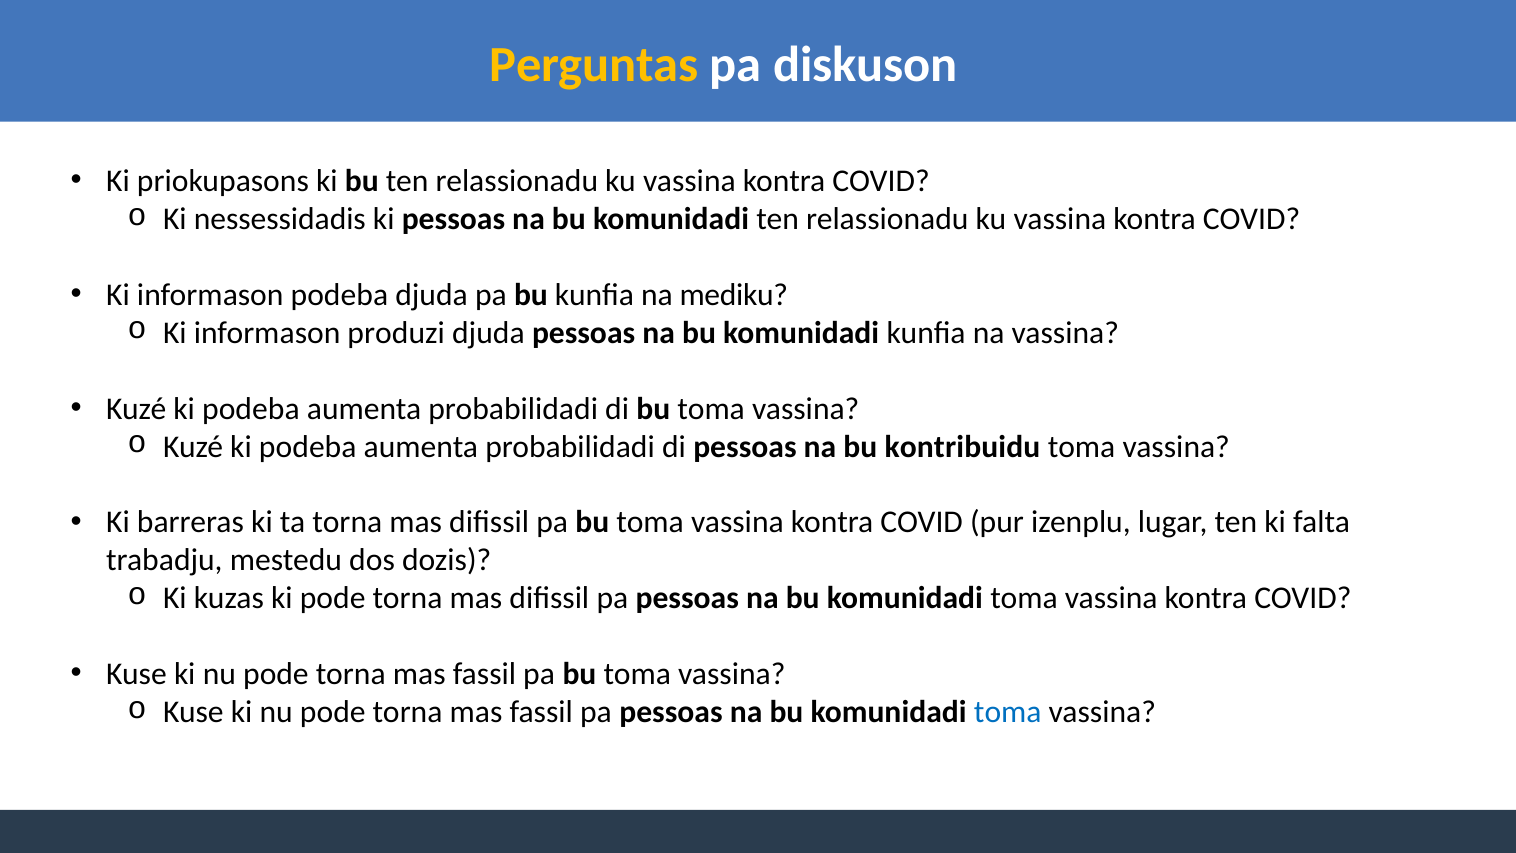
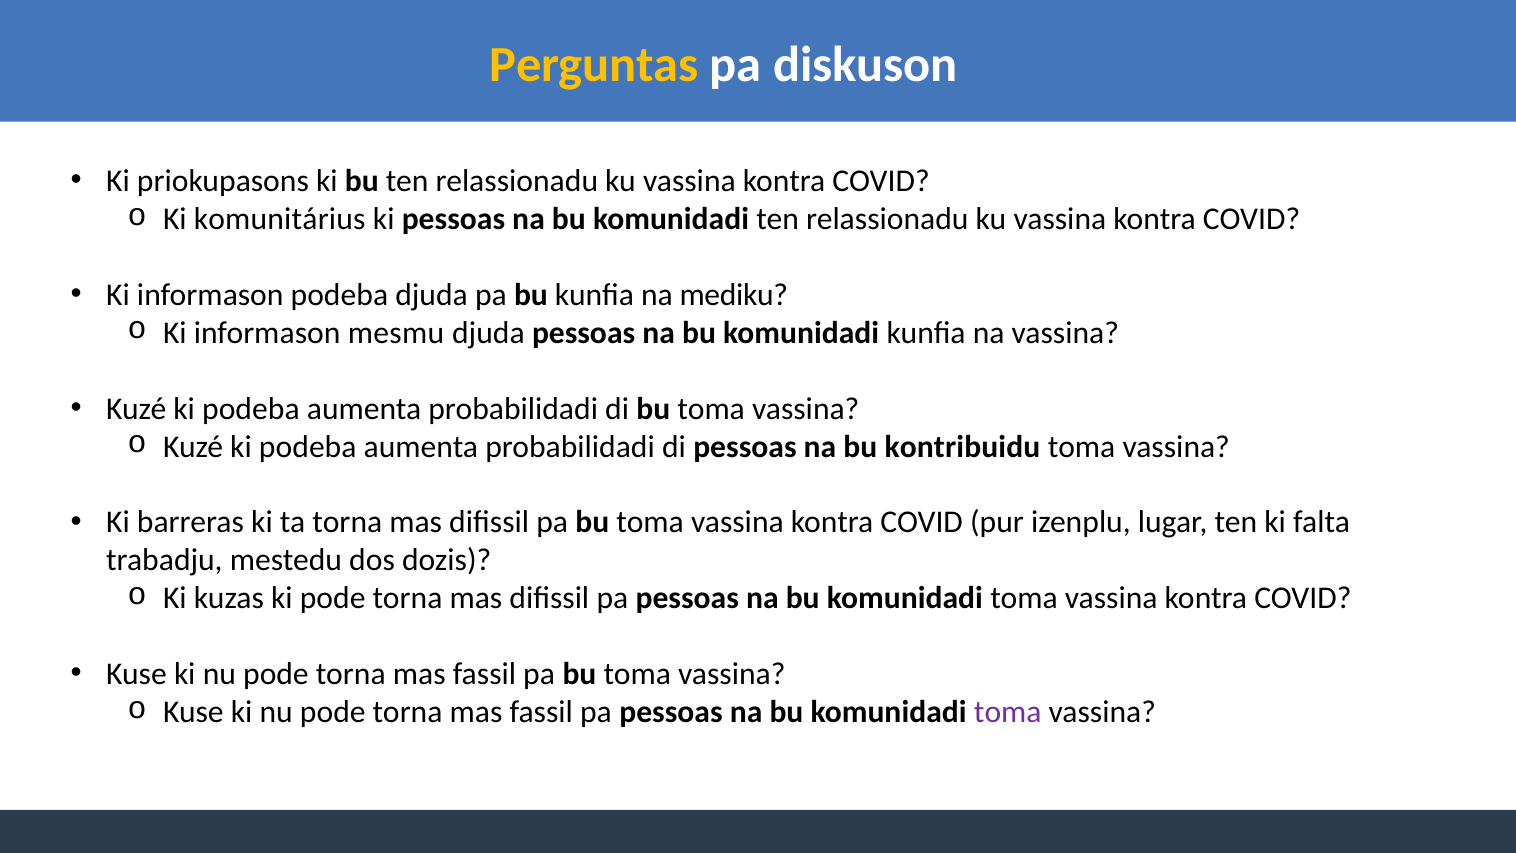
nessessidadis: nessessidadis -> komunitárius (280, 219)
produzi: produzi -> mesmu (396, 333)
toma colour: blue -> purple (1008, 712)
